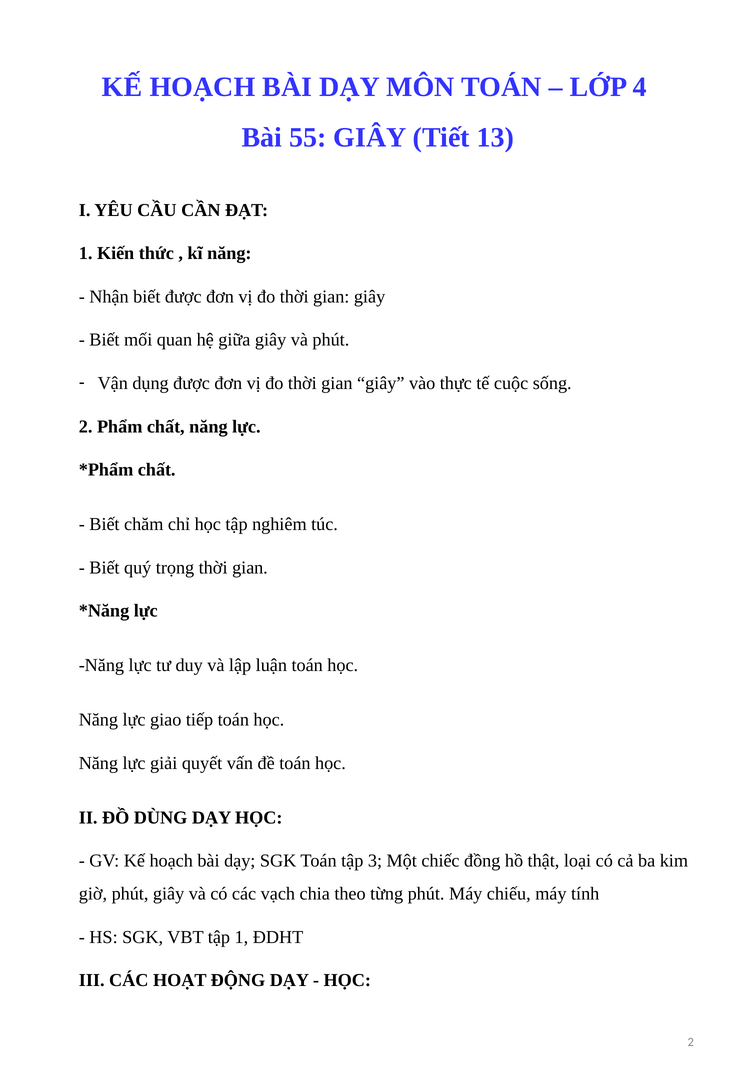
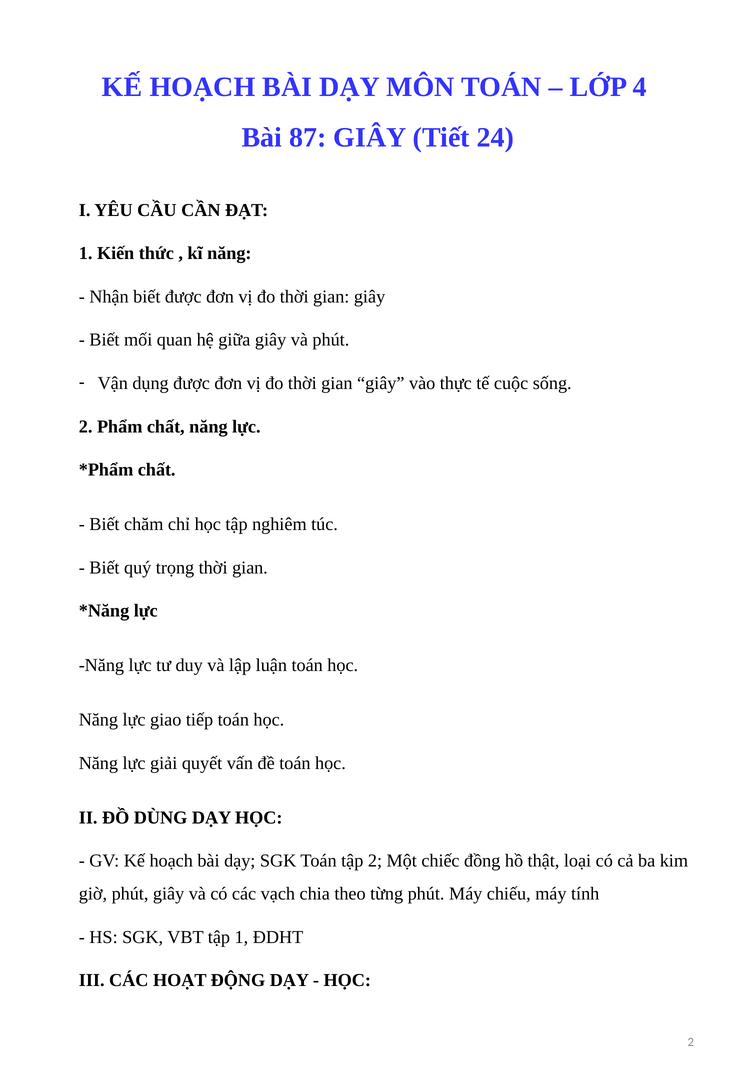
55: 55 -> 87 (308, 138)
13: 13 -> 24 (495, 138)
tập 3: 3 -> 2 (375, 861)
